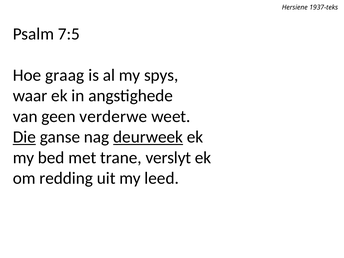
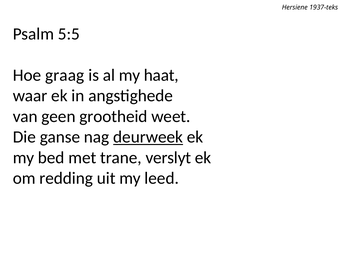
7:5: 7:5 -> 5:5 (69, 34)
spys: spys -> haat (161, 75)
verderwe: verderwe -> grootheid (113, 116)
Die underline: present -> none (24, 137)
